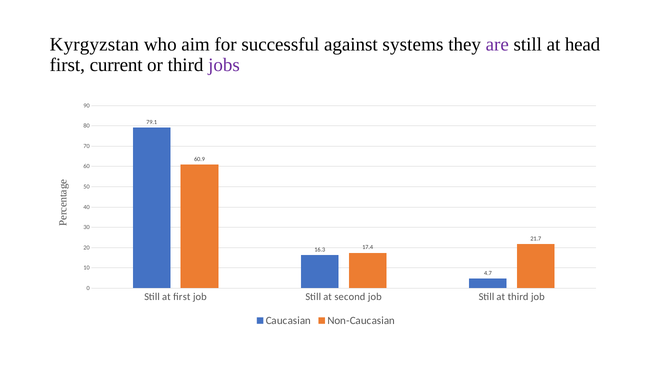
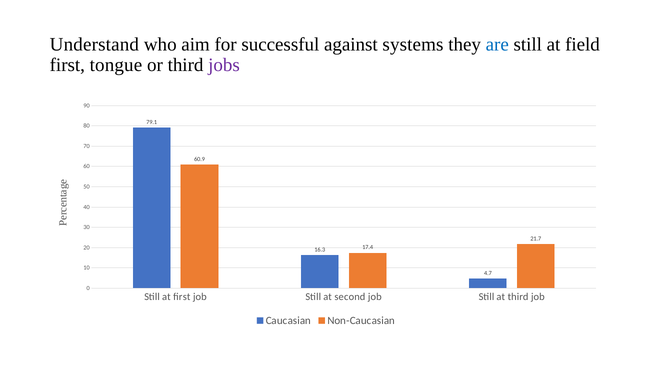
Kyrgyzstan: Kyrgyzstan -> Understand (94, 45)
are colour: purple -> blue (497, 45)
head: head -> field (582, 45)
current: current -> tongue (116, 65)
